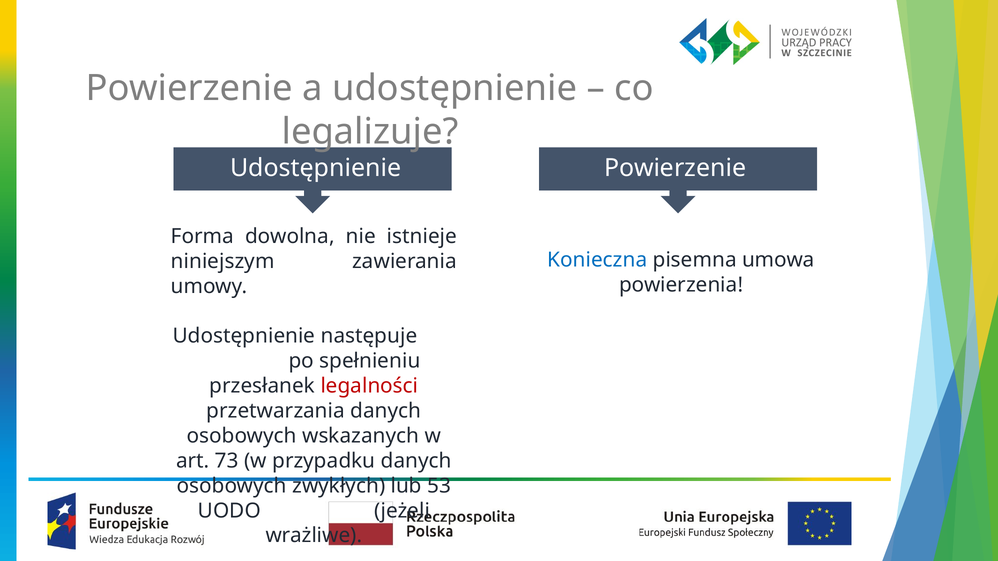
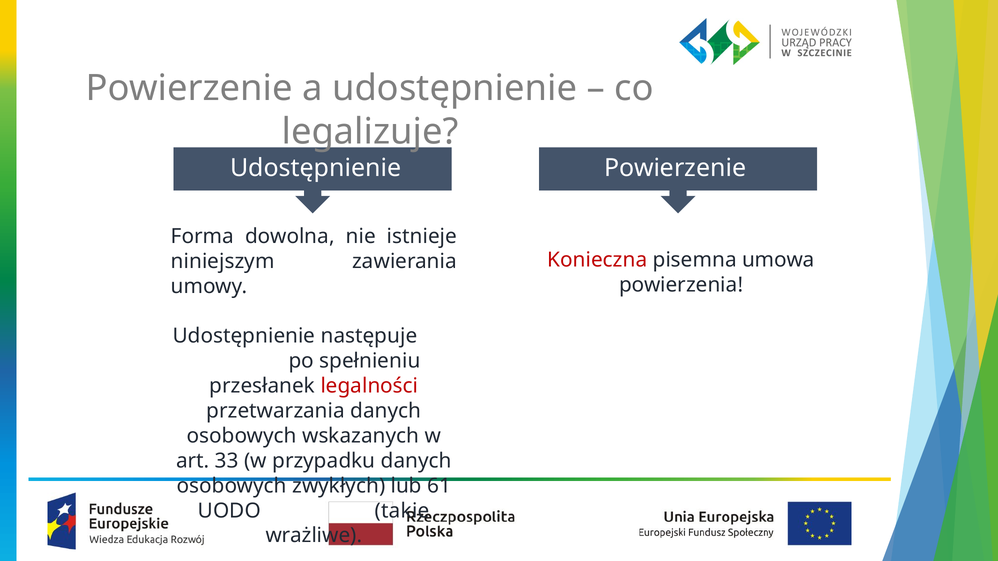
Konieczna colour: blue -> red (597, 260)
73: 73 -> 33 (227, 461)
53: 53 -> 61 (439, 486)
jeżeli: jeżeli -> takie (402, 511)
